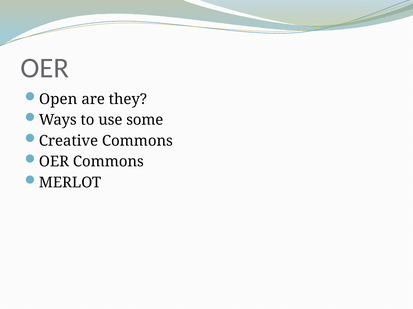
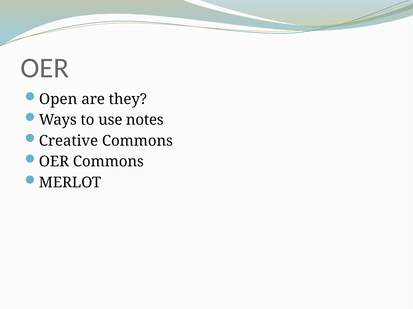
some: some -> notes (145, 120)
